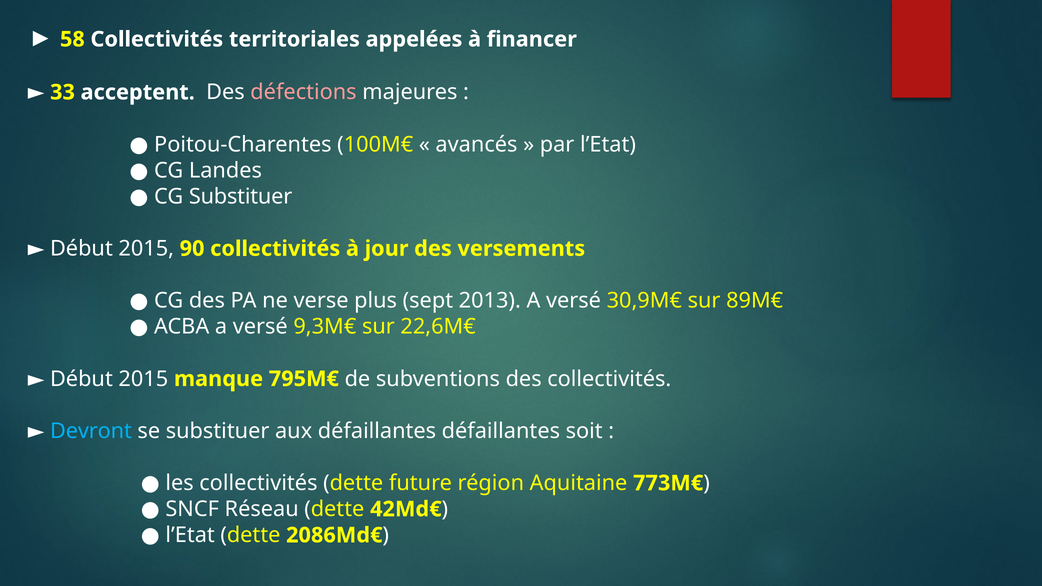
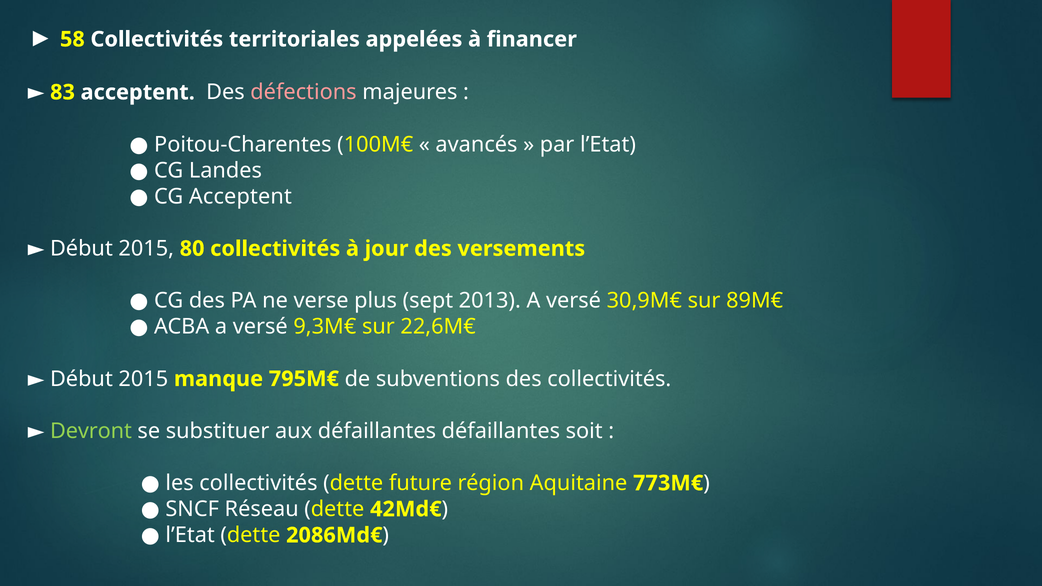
33: 33 -> 83 (62, 92)
CG Substituer: Substituer -> Acceptent (240, 197)
90: 90 -> 80 (192, 249)
Devront colour: light blue -> light green (91, 431)
